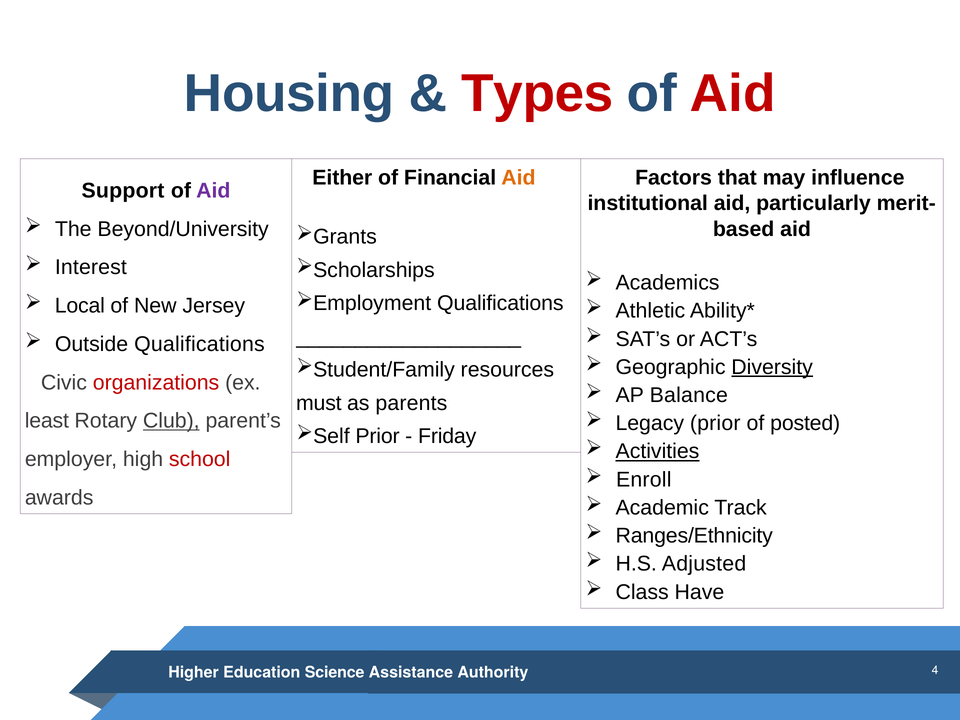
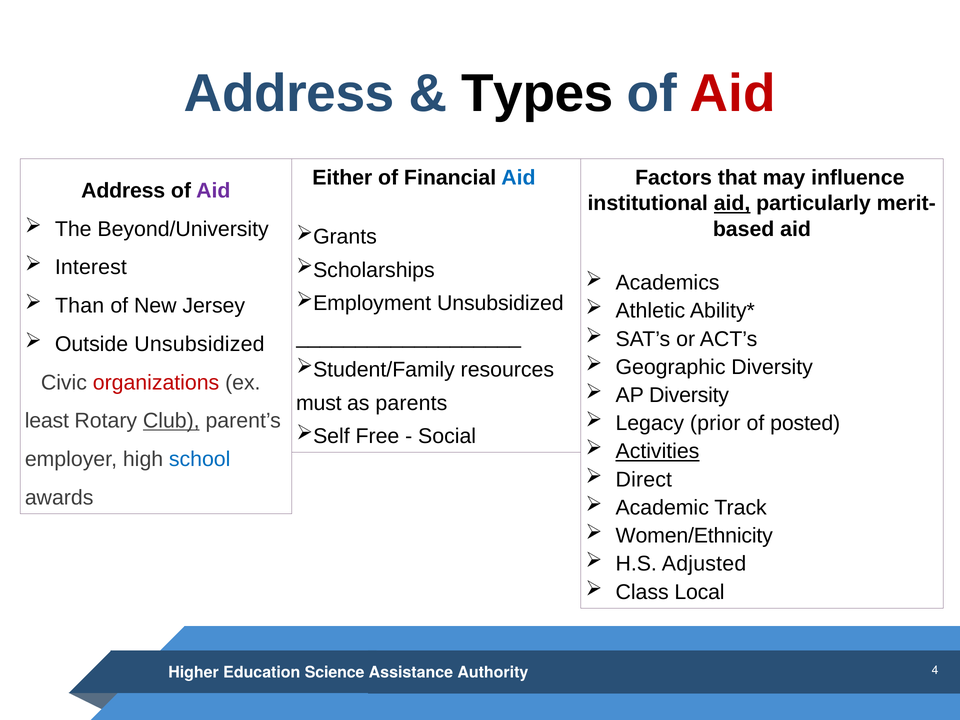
Housing: Housing -> Address (289, 93)
Types colour: red -> black (537, 93)
Aid colour: orange -> blue (518, 178)
Support: Support -> Address (123, 191)
aid underline: none -> present (732, 203)
Qualifications: Qualifications -> Unsubsidized (500, 303)
Local: Local -> Than (80, 306)
Outside Qualifications: Qualifications -> Unsubsidized (199, 344)
Diversity underline: present -> none (772, 367)
AP Balance: Balance -> Diversity (689, 395)
Prior: Prior -> Free (377, 436)
Friday: Friday -> Social (447, 436)
school colour: red -> blue (200, 459)
Enroll: Enroll -> Direct (644, 480)
Ranges/Ethnicity: Ranges/Ethnicity -> Women/Ethnicity (694, 536)
Have: Have -> Local (699, 592)
